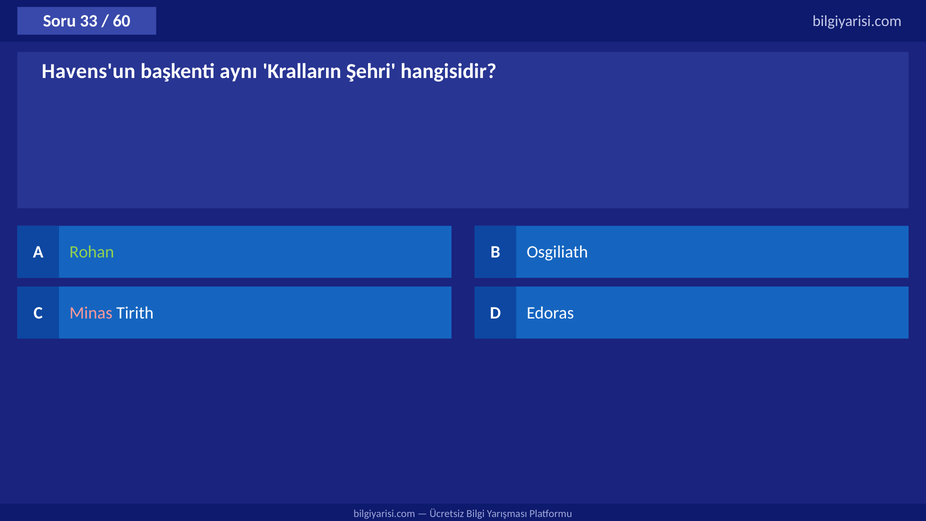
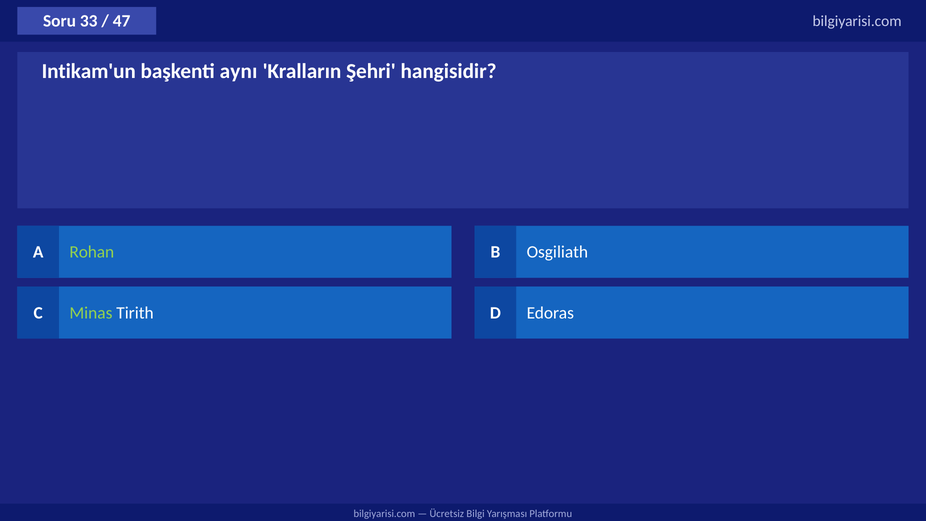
60: 60 -> 47 (122, 21)
Havens'un: Havens'un -> Intikam'un (89, 71)
Minas colour: pink -> light green (91, 313)
